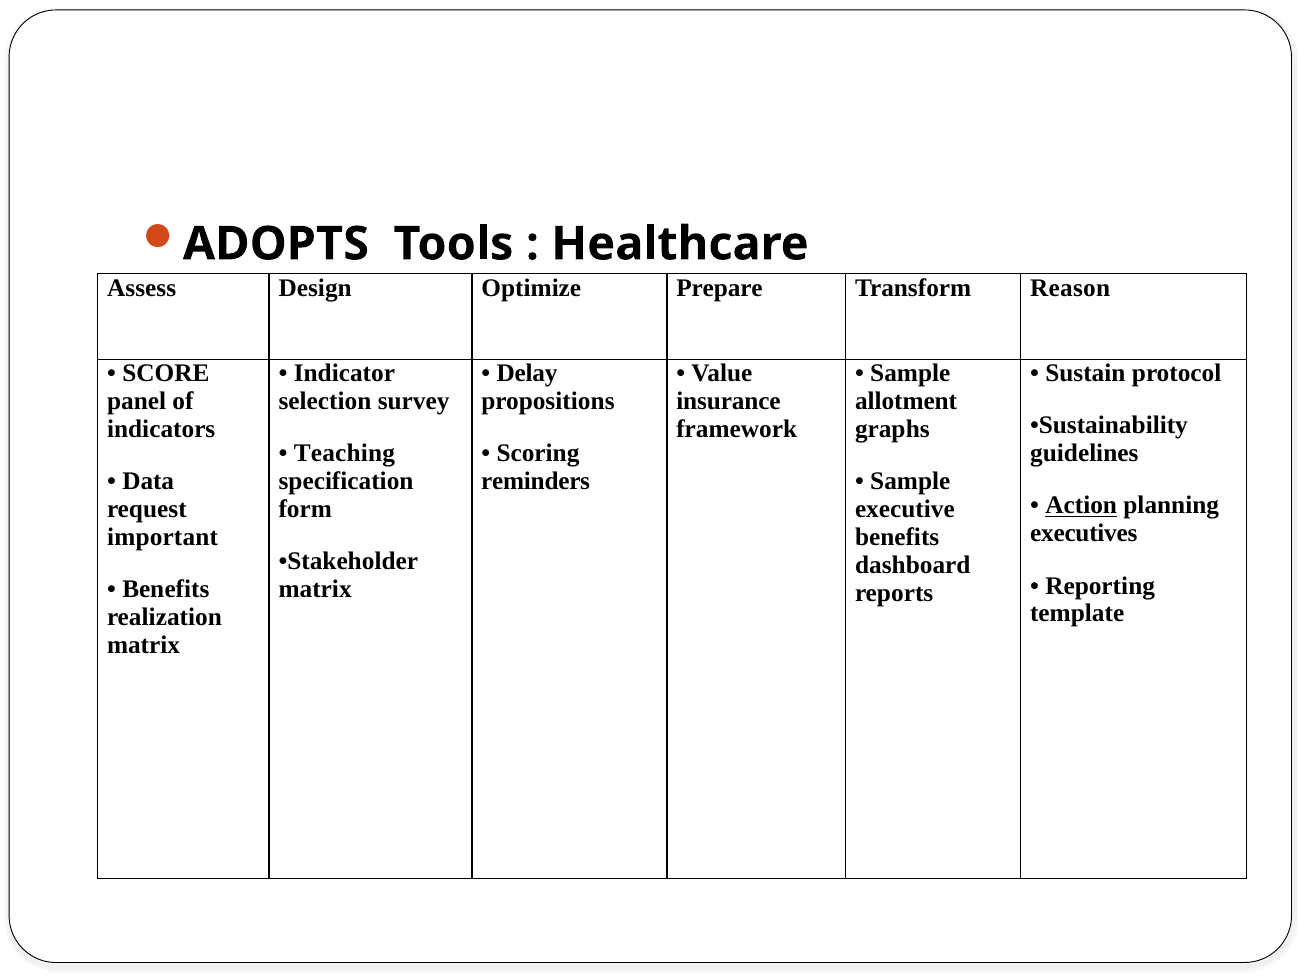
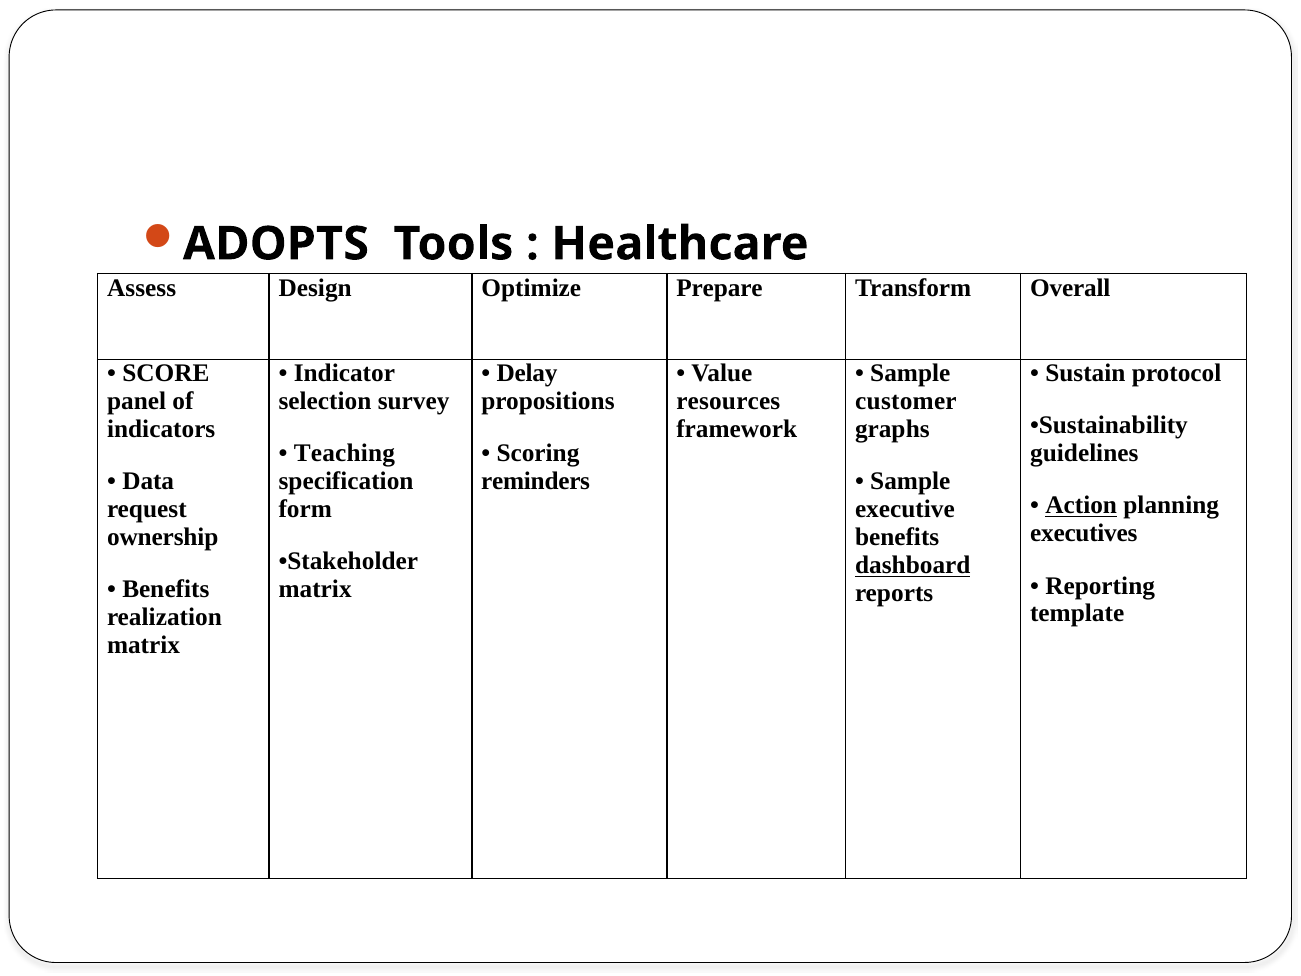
Reason: Reason -> Overall (1070, 288)
insurance: insurance -> resources (728, 401)
allotment: allotment -> customer (906, 401)
important: important -> ownership (163, 537)
dashboard underline: none -> present (913, 565)
